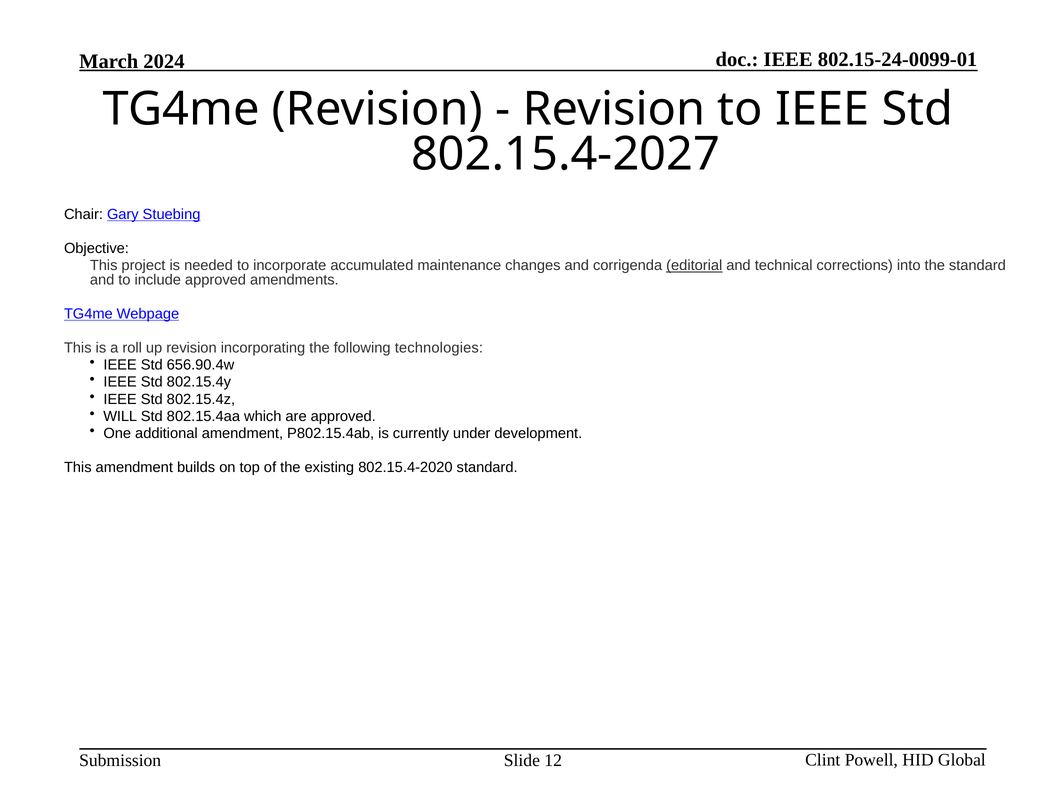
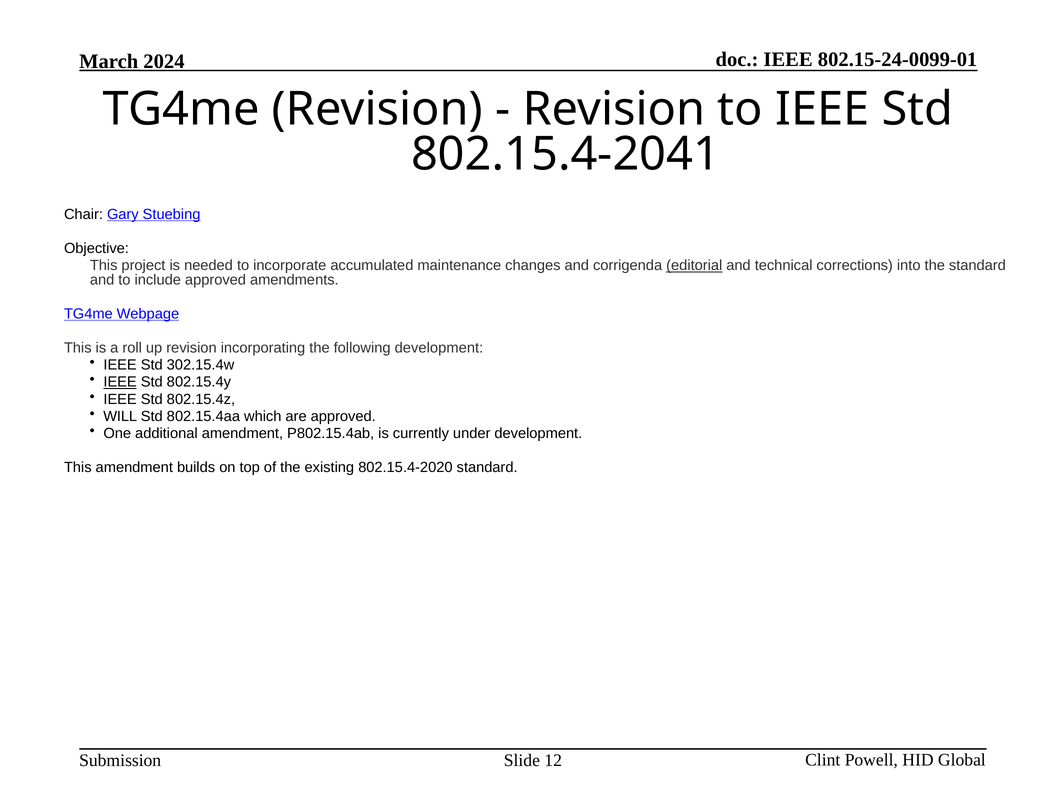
802.15.4-2027: 802.15.4-2027 -> 802.15.4-2041 (566, 154)
following technologies: technologies -> development (439, 348)
656.90.4w: 656.90.4w -> 302.15.4w (201, 365)
IEEE underline: none -> present (120, 382)
